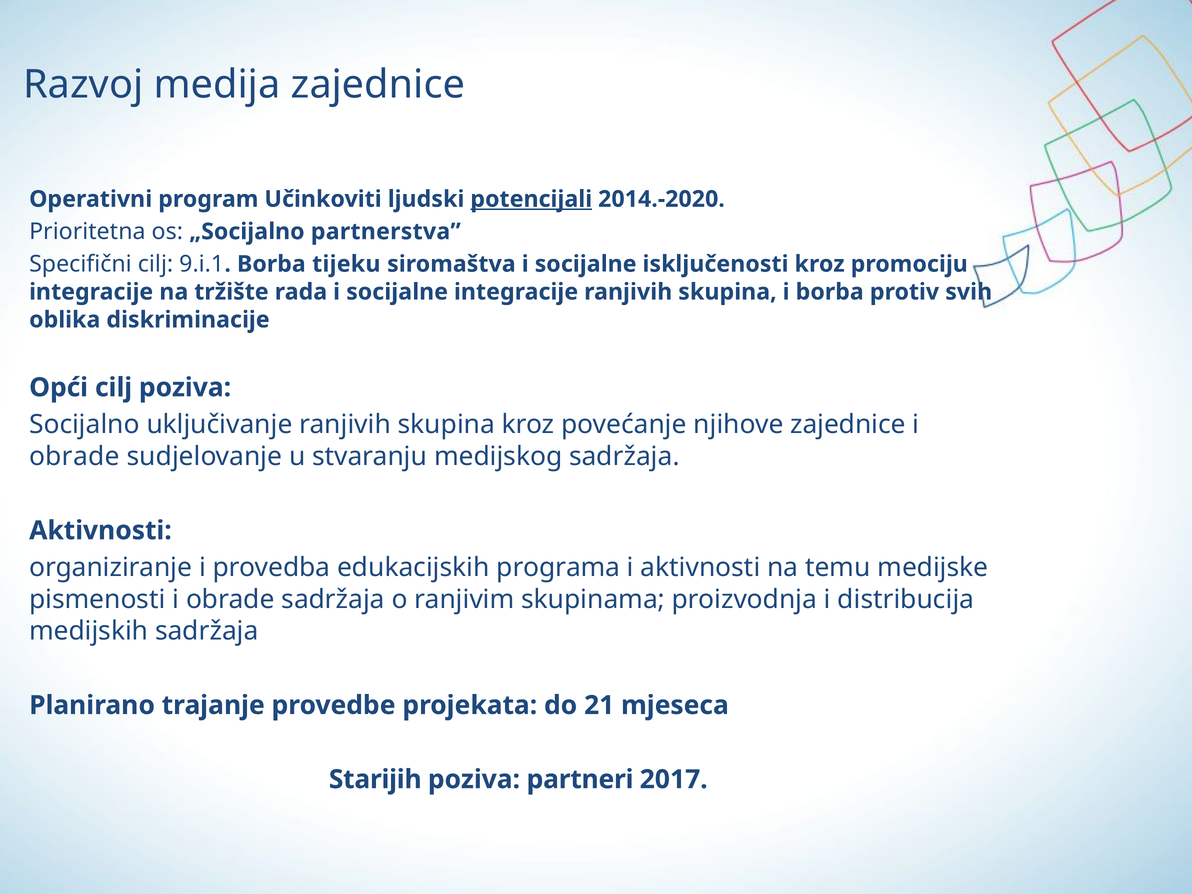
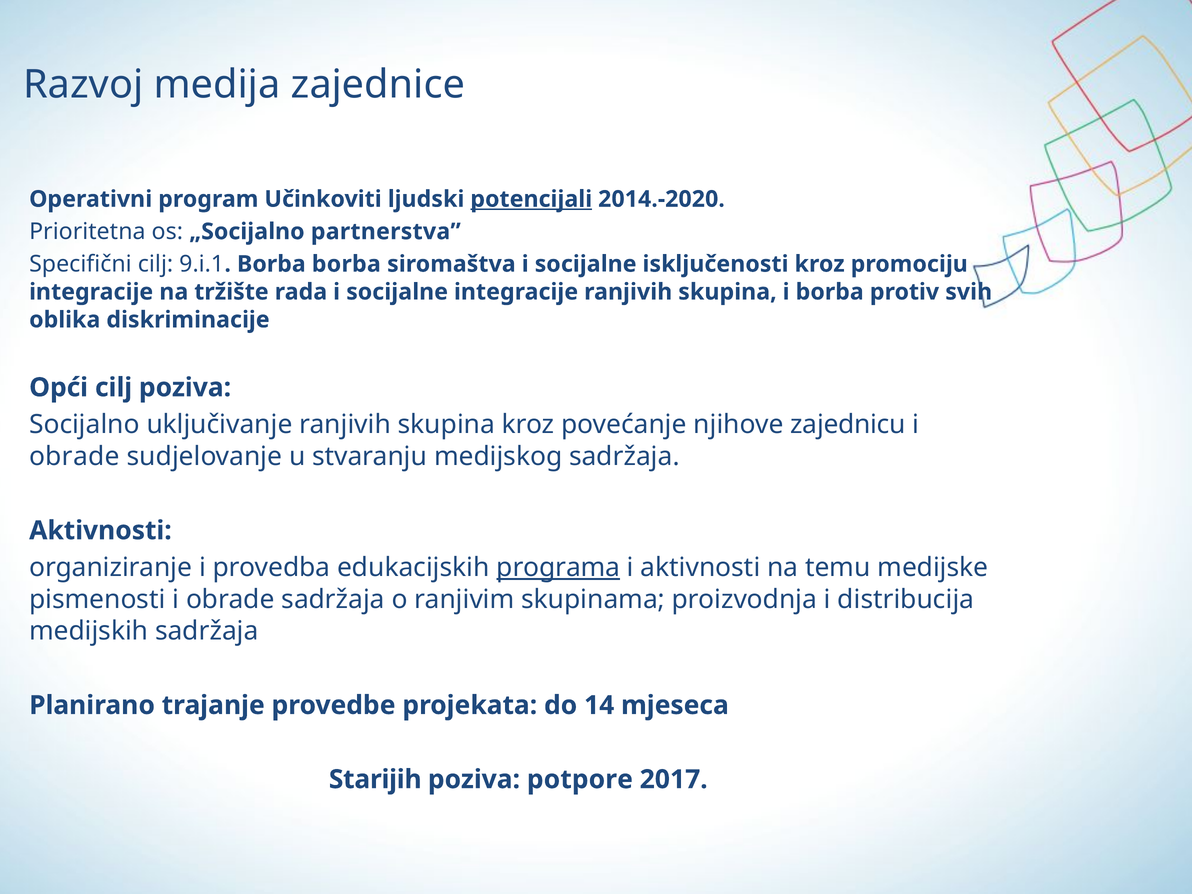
Borba tijeku: tijeku -> borba (346, 264)
njihove zajednice: zajednice -> zajednicu (848, 425)
programa underline: none -> present (558, 568)
21: 21 -> 14 (599, 705)
partneri: partneri -> potpore (580, 779)
